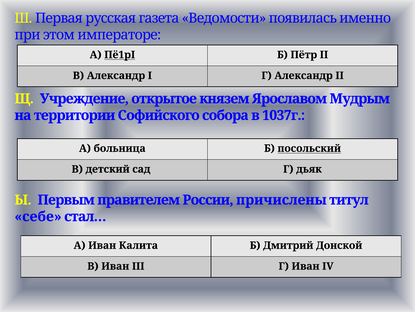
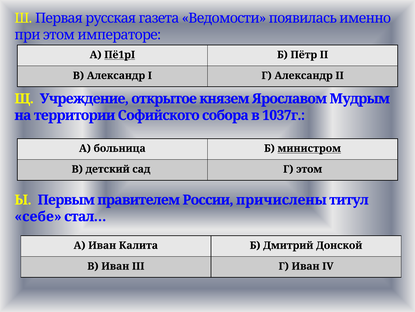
посольский: посольский -> министром (309, 148)
Г дьяк: дьяк -> этом (309, 169)
